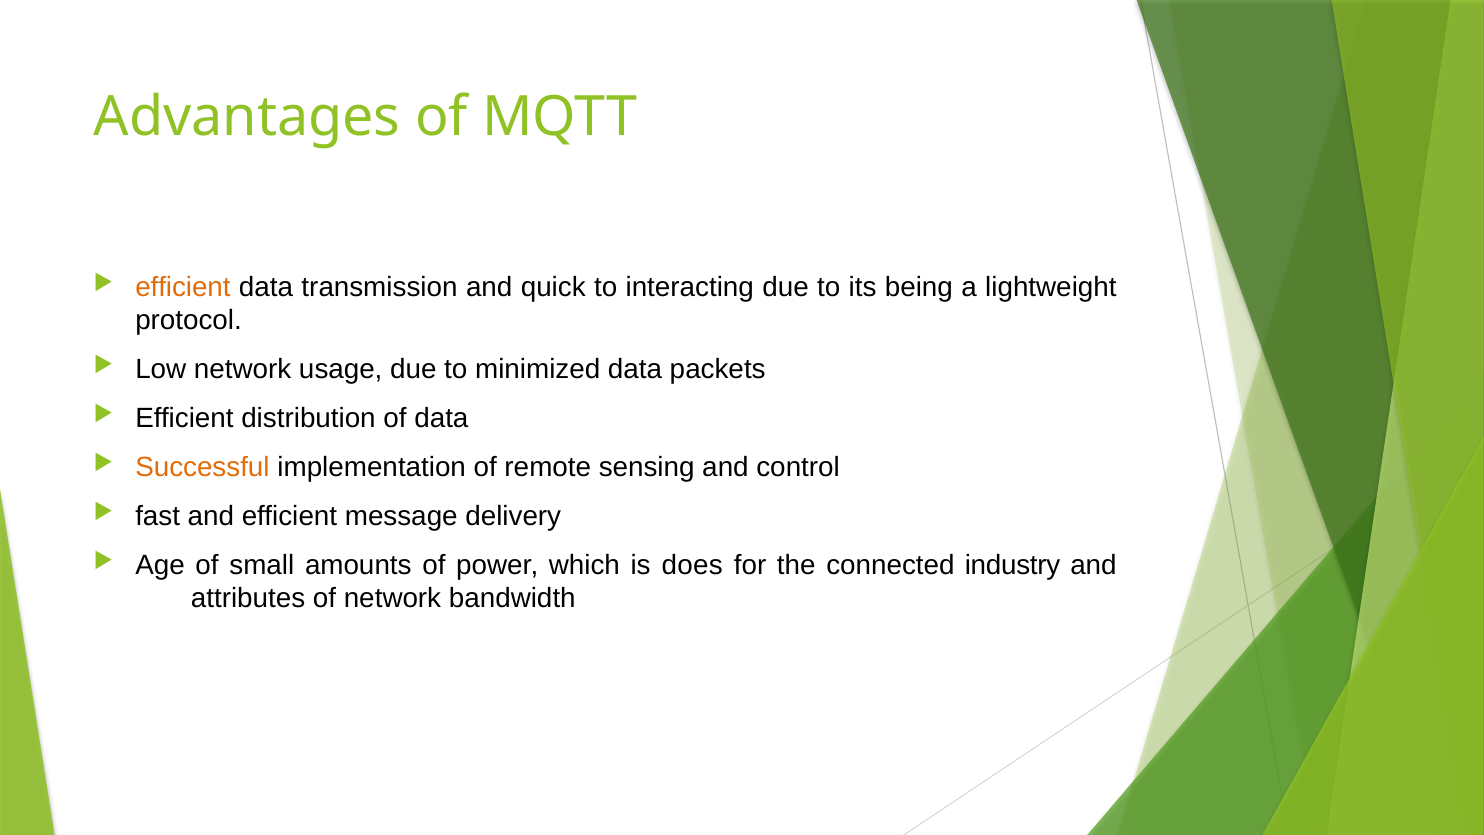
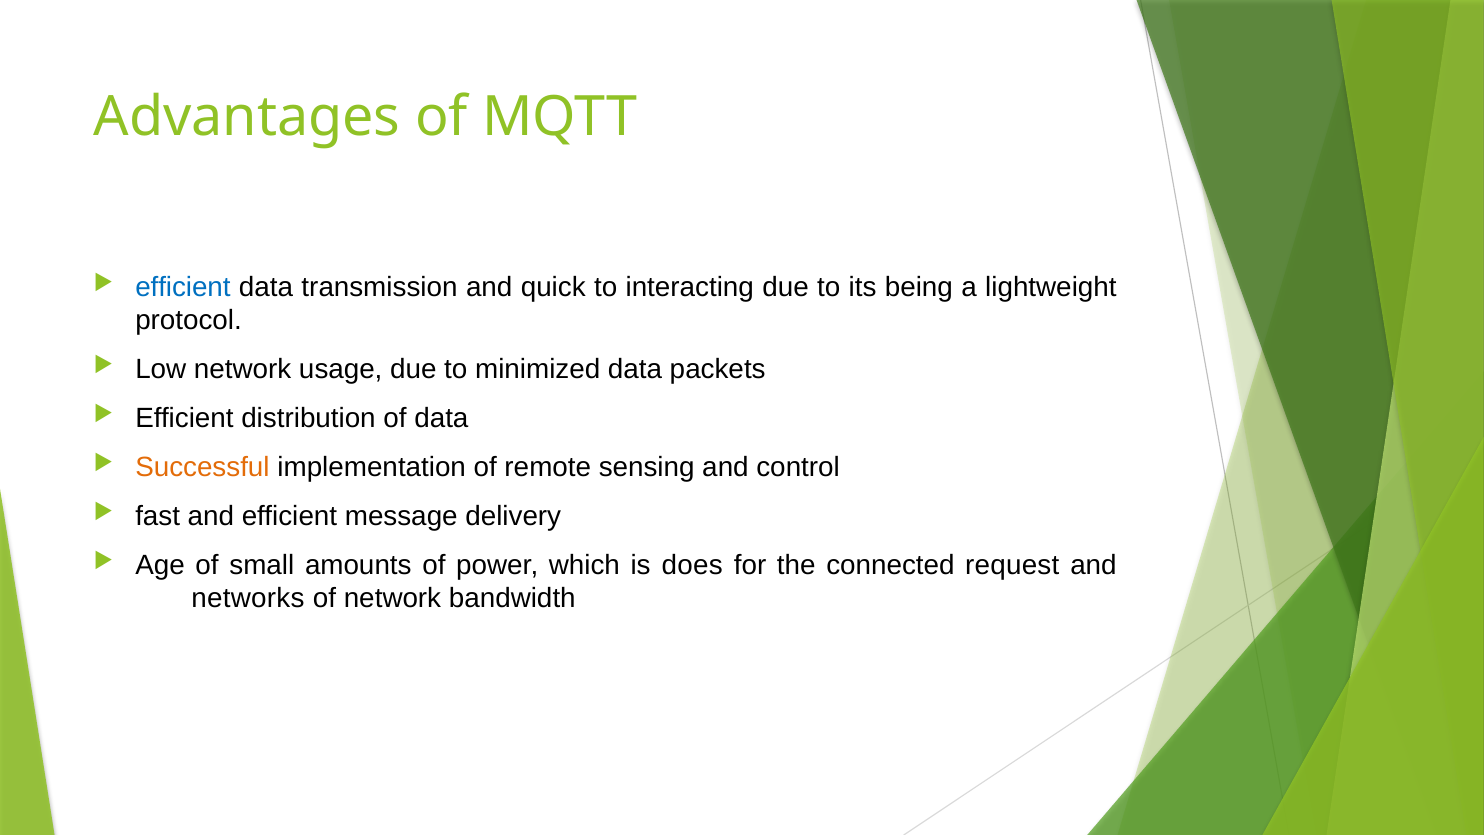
efficient colour: orange -> blue (183, 287)
industry: industry -> request (1012, 565)
attributes: attributes -> networks (248, 598)
